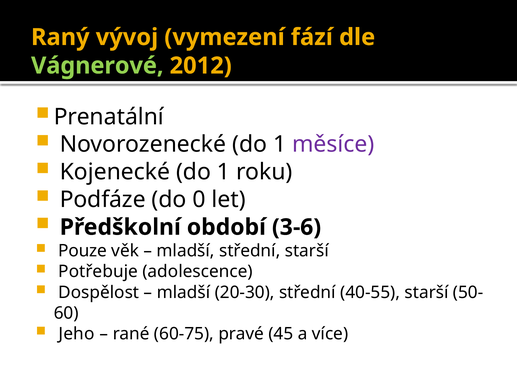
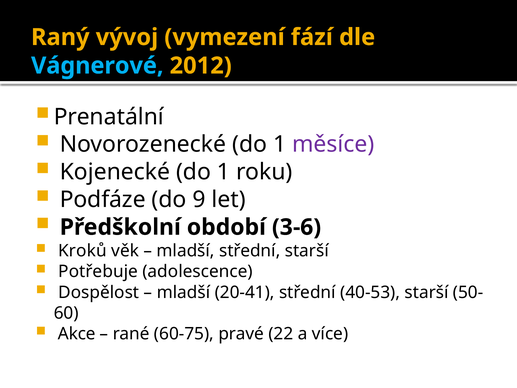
Vágnerové colour: light green -> light blue (97, 66)
0: 0 -> 9 (199, 199)
Pouze: Pouze -> Kroků (82, 251)
20-30: 20-30 -> 20-41 (245, 292)
40-55: 40-55 -> 40-53 (370, 292)
Jeho: Jeho -> Akce (77, 333)
45: 45 -> 22 (281, 333)
